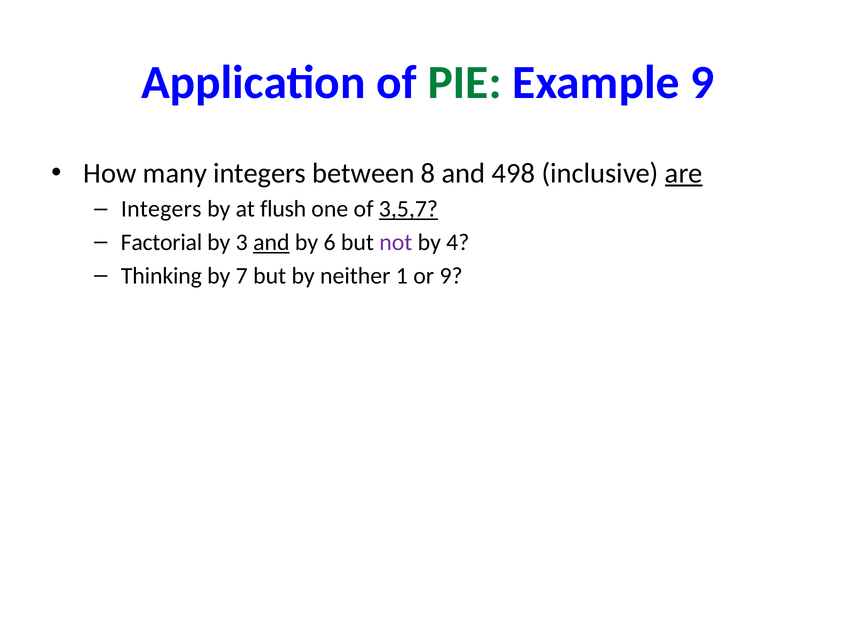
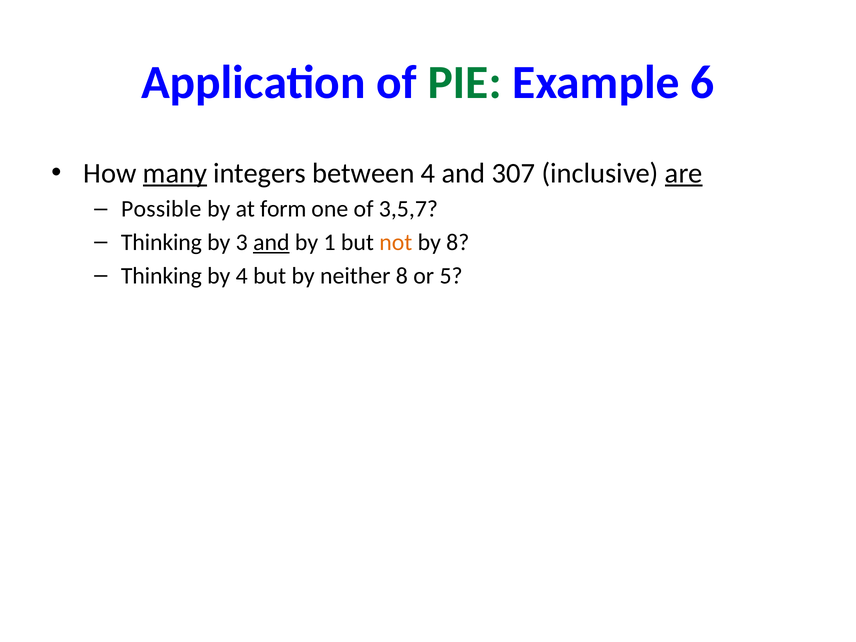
Example 9: 9 -> 6 (702, 83)
many underline: none -> present (175, 173)
between 8: 8 -> 4 (428, 173)
498: 498 -> 307 (514, 173)
Integers: Integers -> Possible (161, 209)
flush: flush -> form (283, 209)
3,5,7 underline: present -> none (408, 209)
Factorial: Factorial -> Thinking (161, 242)
6: 6 -> 1 (330, 242)
not colour: purple -> orange (396, 242)
by 4: 4 -> 8 (458, 242)
by 7: 7 -> 4 (242, 276)
neither 1: 1 -> 8 (402, 276)
or 9: 9 -> 5 (451, 276)
